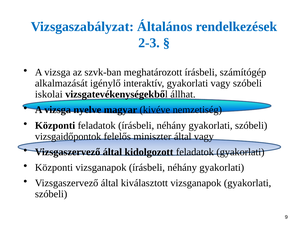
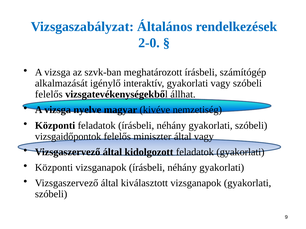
2-3: 2-3 -> 2-0 (149, 43)
iskolai: iskolai -> felelős (49, 95)
